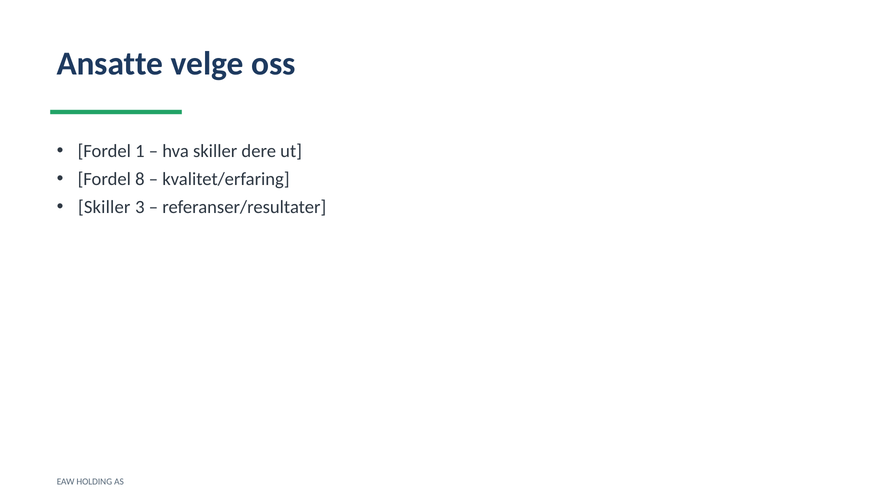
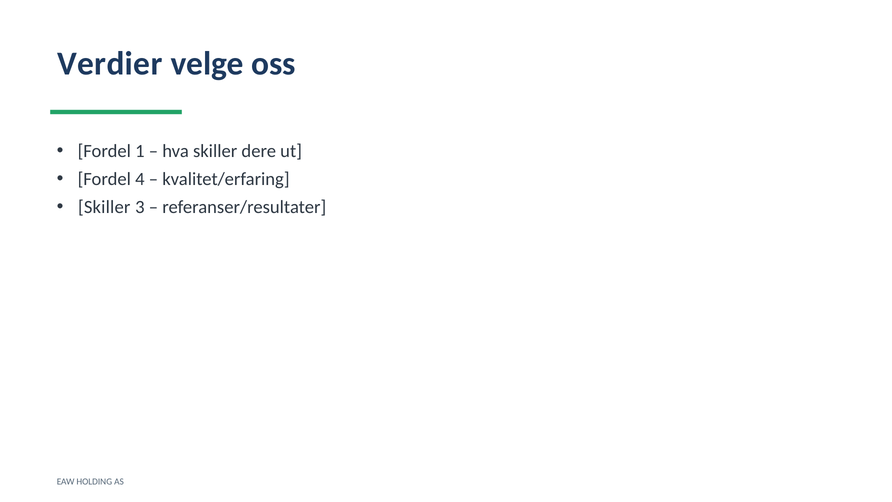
Ansatte: Ansatte -> Verdier (110, 64)
8: 8 -> 4 (140, 179)
